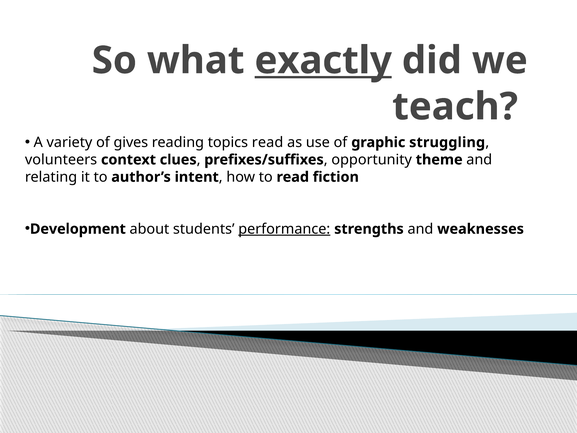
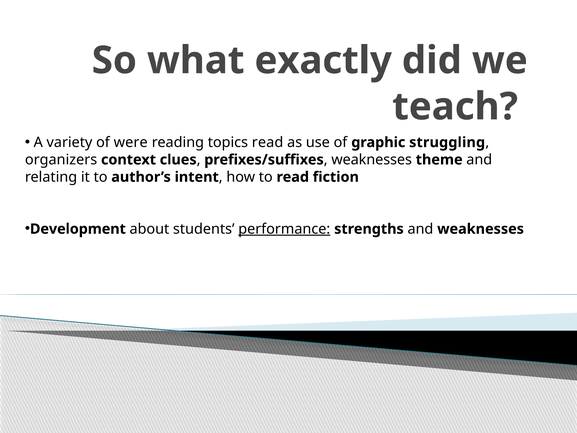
exactly underline: present -> none (323, 60)
gives: gives -> were (131, 142)
volunteers: volunteers -> organizers (61, 160)
opportunity: opportunity -> weaknesses (372, 160)
